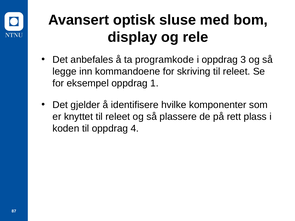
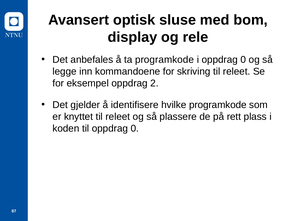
i oppdrag 3: 3 -> 0 (243, 60)
1: 1 -> 2 (154, 83)
hvilke komponenter: komponenter -> programkode (218, 105)
til oppdrag 4: 4 -> 0 (135, 129)
